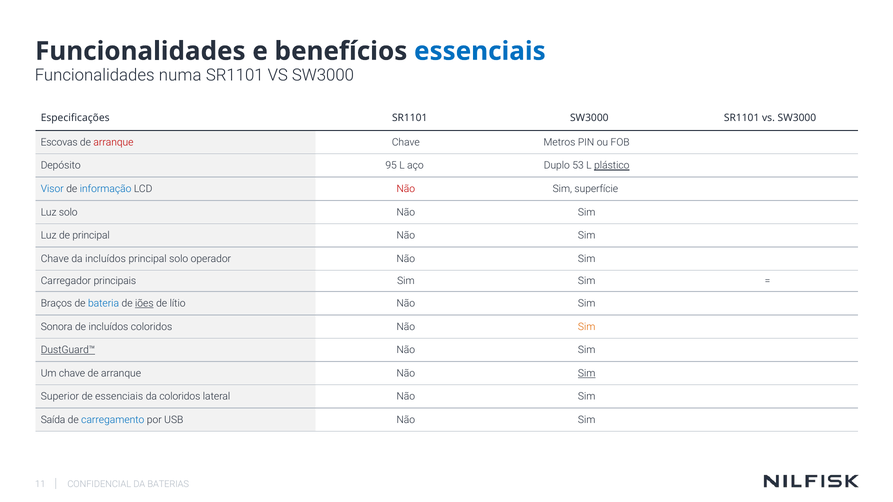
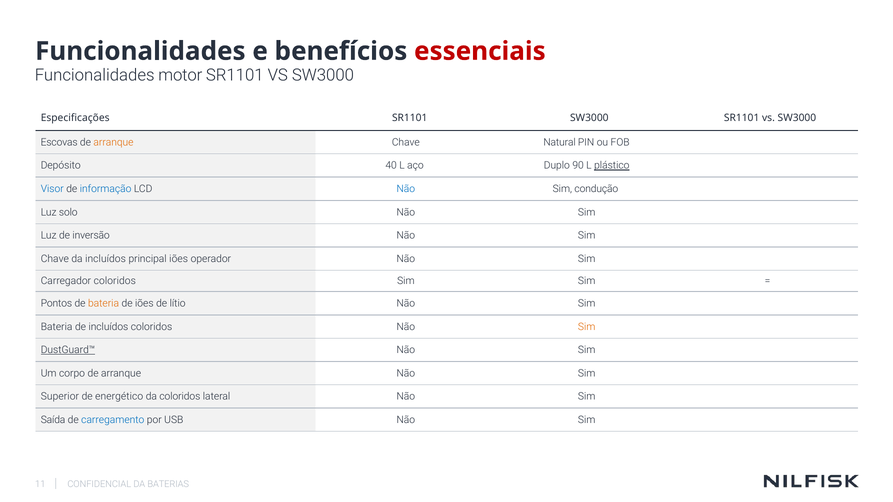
essenciais colour: blue -> red (480, 51)
numa: numa -> motor (180, 75)
arranque colour: red -> orange (113, 142)
Metros: Metros -> Natural (560, 142)
95: 95 -> 40 (391, 166)
53: 53 -> 90 (578, 166)
Não colour: red -> blue (406, 189)
superfície: superfície -> condução (596, 189)
de principal: principal -> inversão (91, 236)
principal solo: solo -> iões (179, 259)
Carregador principais: principais -> coloridos (115, 281)
Braços: Braços -> Pontos (56, 304)
bateria colour: blue -> orange (104, 304)
iões underline: present -> none (144, 304)
Sonora: Sonora -> Bateria (57, 327)
Um chave: chave -> corpo (72, 373)
Sim underline: present -> none (587, 373)
de essenciais: essenciais -> energético (119, 397)
